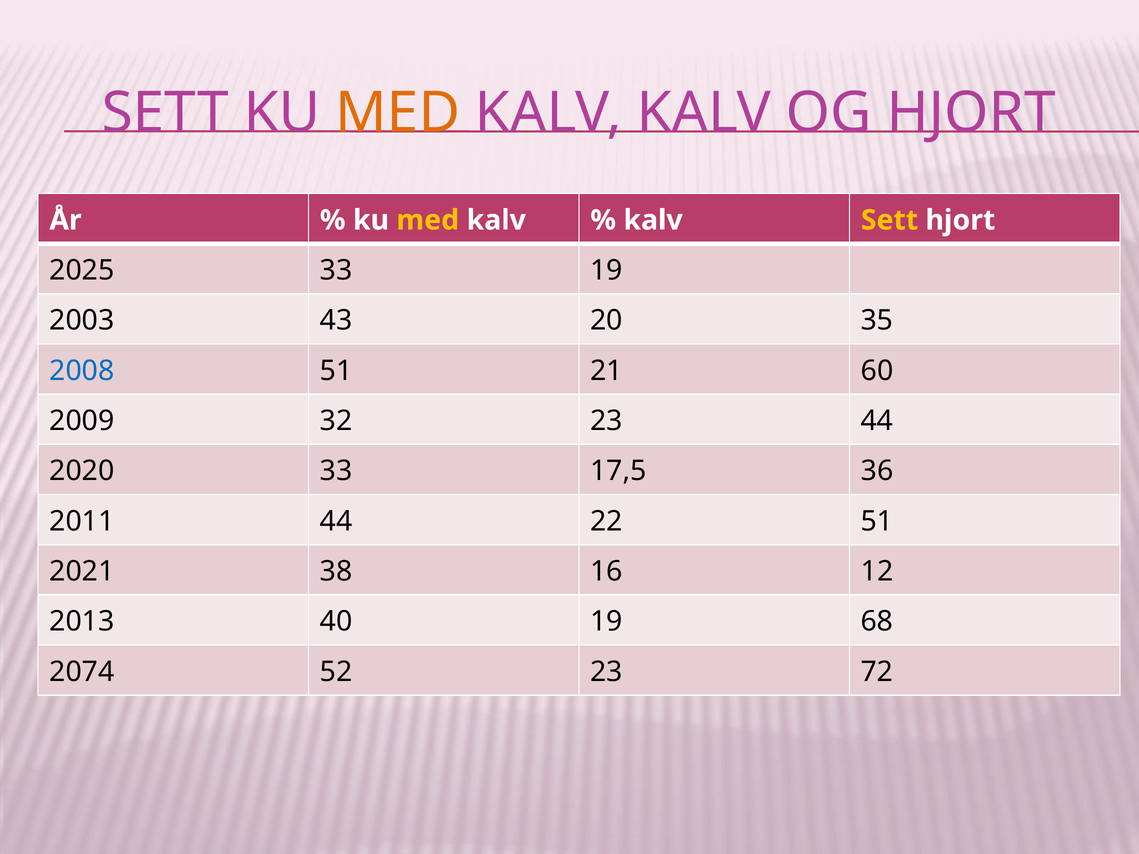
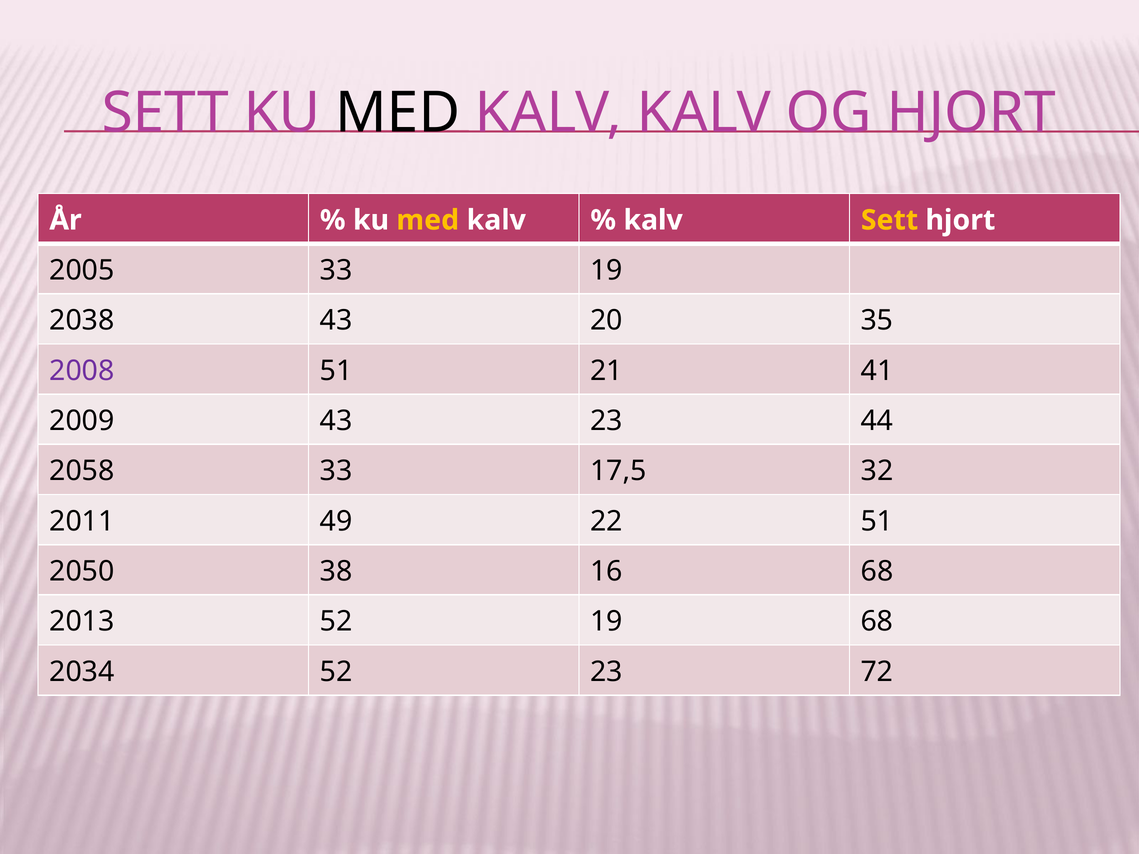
MED colour: orange -> black (398, 113)
2025: 2025 -> 2005 (82, 270)
2003: 2003 -> 2038 (82, 321)
2008 colour: blue -> purple (82, 371)
60: 60 -> 41 (877, 371)
2009 32: 32 -> 43 (336, 421)
2020: 2020 -> 2058 (82, 471)
36: 36 -> 32 (877, 471)
2011 44: 44 -> 49 (336, 521)
2021: 2021 -> 2050 (82, 571)
16 12: 12 -> 68 (877, 571)
2013 40: 40 -> 52 (336, 622)
2074: 2074 -> 2034 (82, 672)
